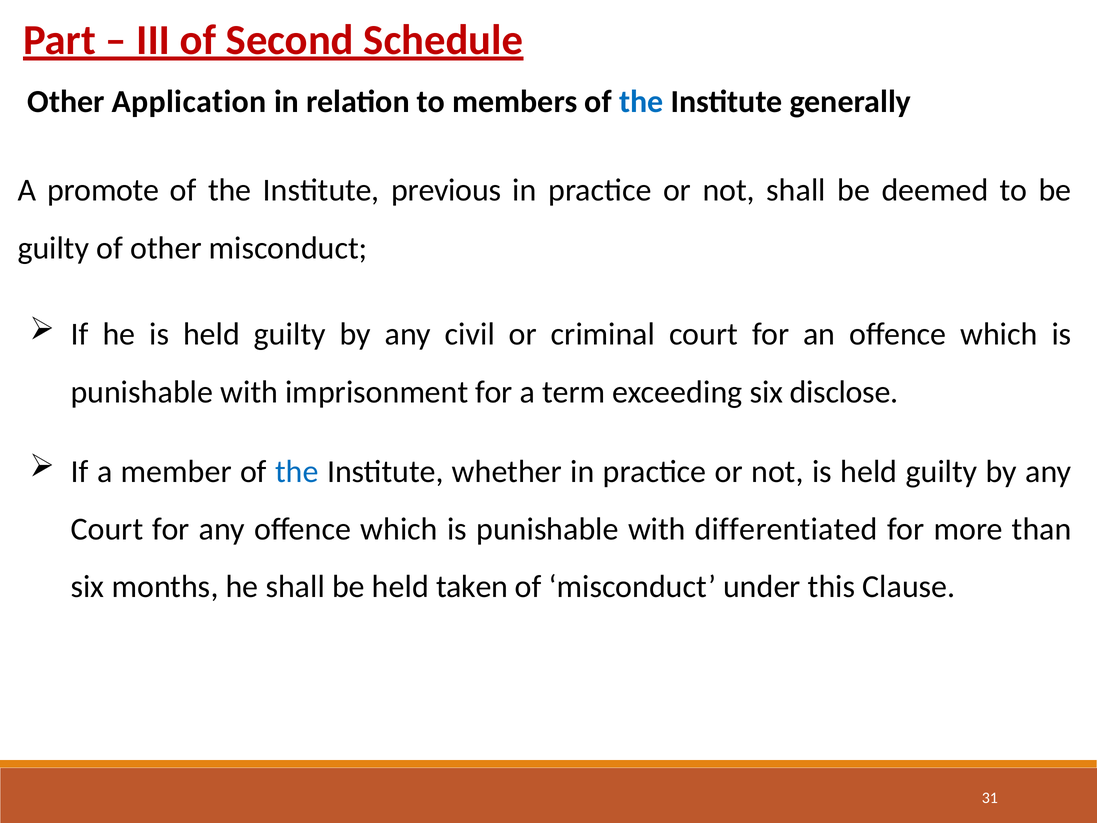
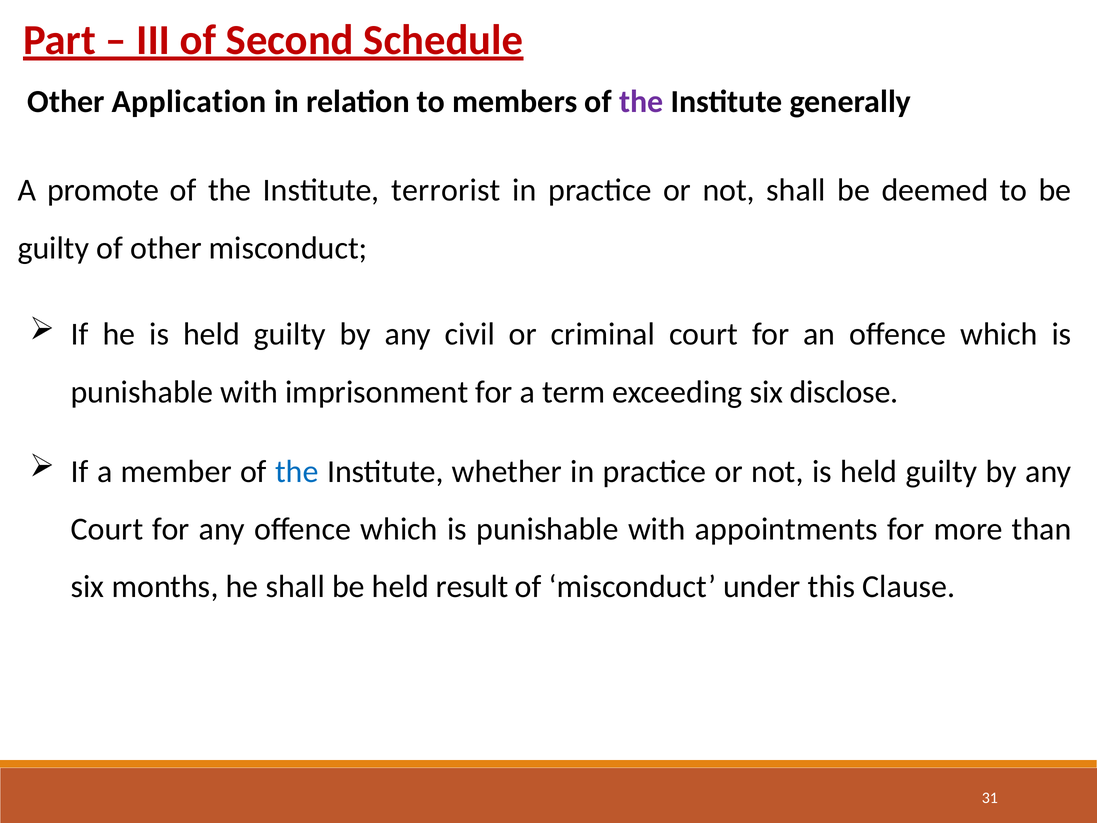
the colour: blue -> purple (641, 102)
previous: previous -> terrorist (446, 190)
differentiated: differentiated -> appointments (786, 529)
taken: taken -> result (472, 586)
